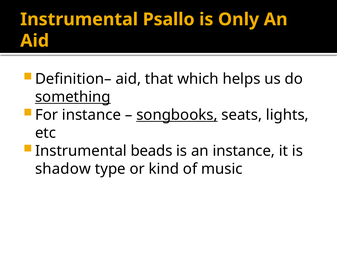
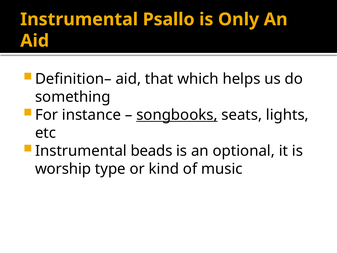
something underline: present -> none (73, 97)
an instance: instance -> optional (244, 151)
shadow: shadow -> worship (63, 169)
